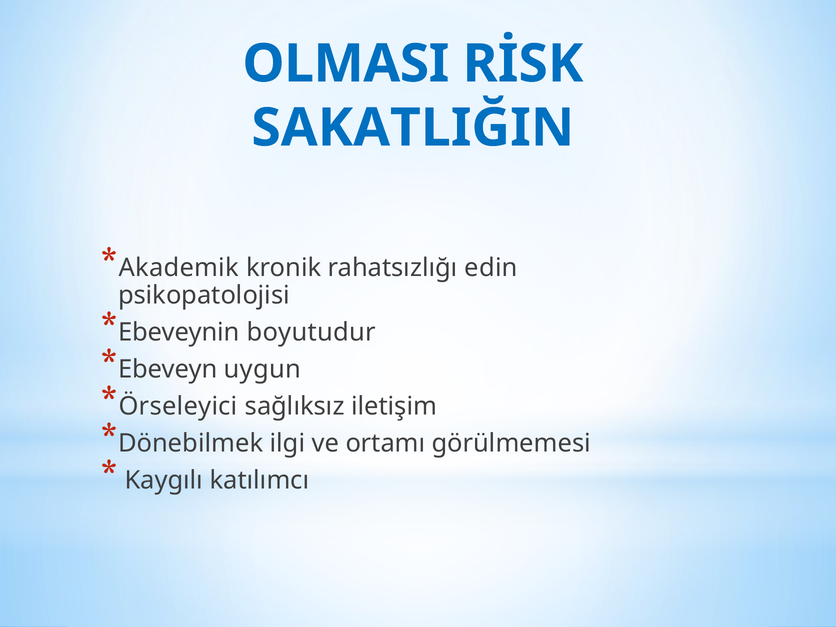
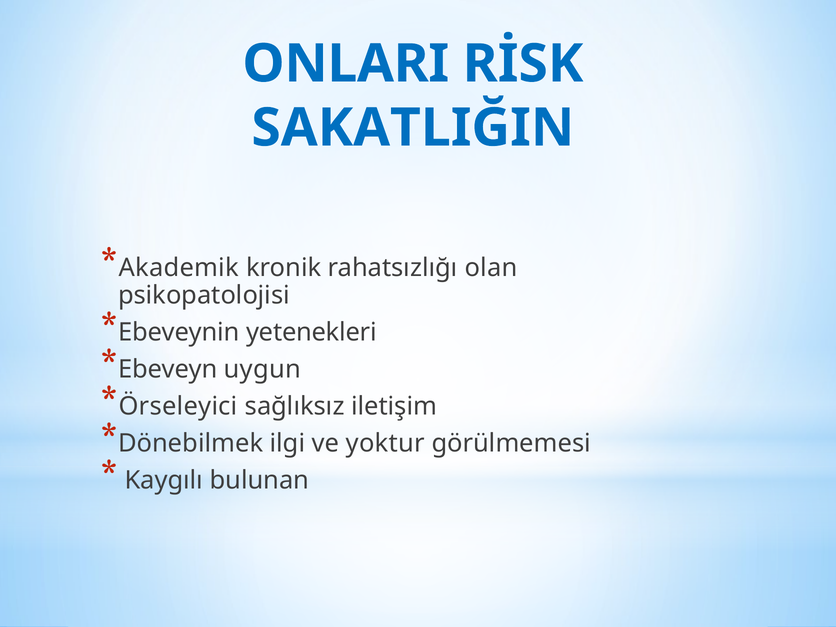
OLMASI: OLMASI -> ONLARI (346, 64)
edin: edin -> olan (491, 268)
boyutudur: boyutudur -> yetenekleri (311, 332)
ortamı: ortamı -> yoktur (385, 443)
katılımcı: katılımcı -> bulunan (259, 480)
